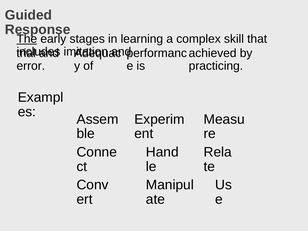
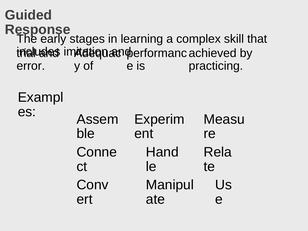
The underline: present -> none (27, 39)
